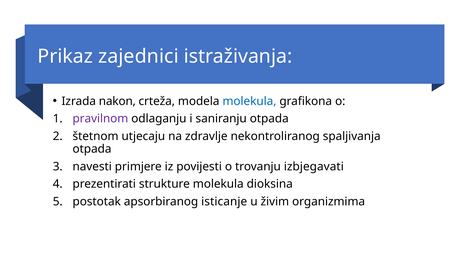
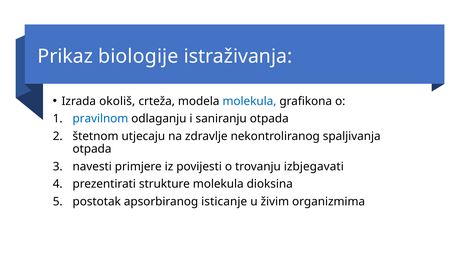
zajednici: zajednici -> biologije (138, 56)
nakon: nakon -> okoliš (117, 101)
pravilnom colour: purple -> blue (100, 119)
